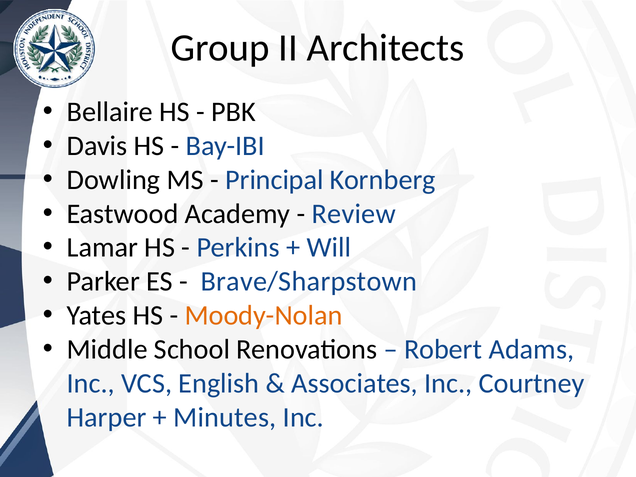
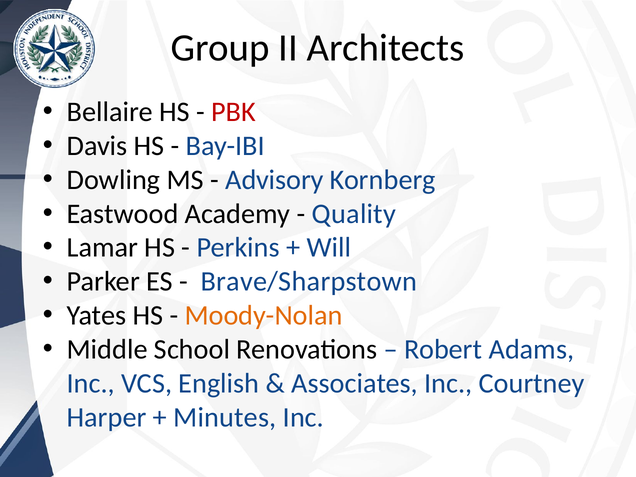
PBK colour: black -> red (234, 112)
Principal: Principal -> Advisory (274, 180)
Review: Review -> Quality (354, 214)
